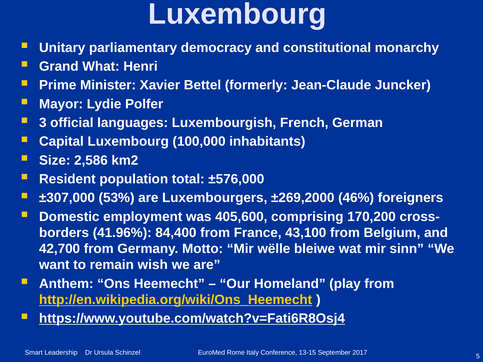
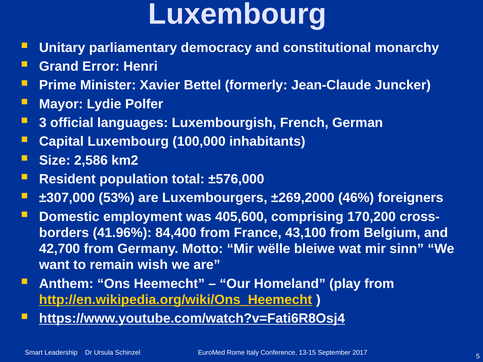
What: What -> Error (101, 66)
